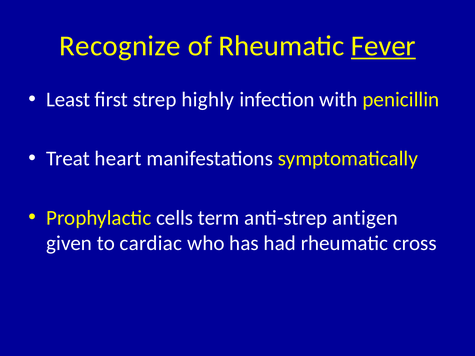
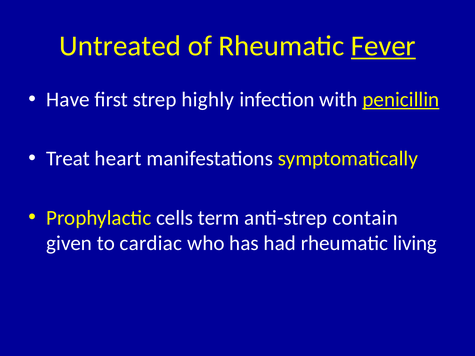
Recognize: Recognize -> Untreated (120, 46)
Least: Least -> Have (68, 100)
penicillin underline: none -> present (401, 100)
antigen: antigen -> contain (365, 218)
cross: cross -> living (415, 243)
